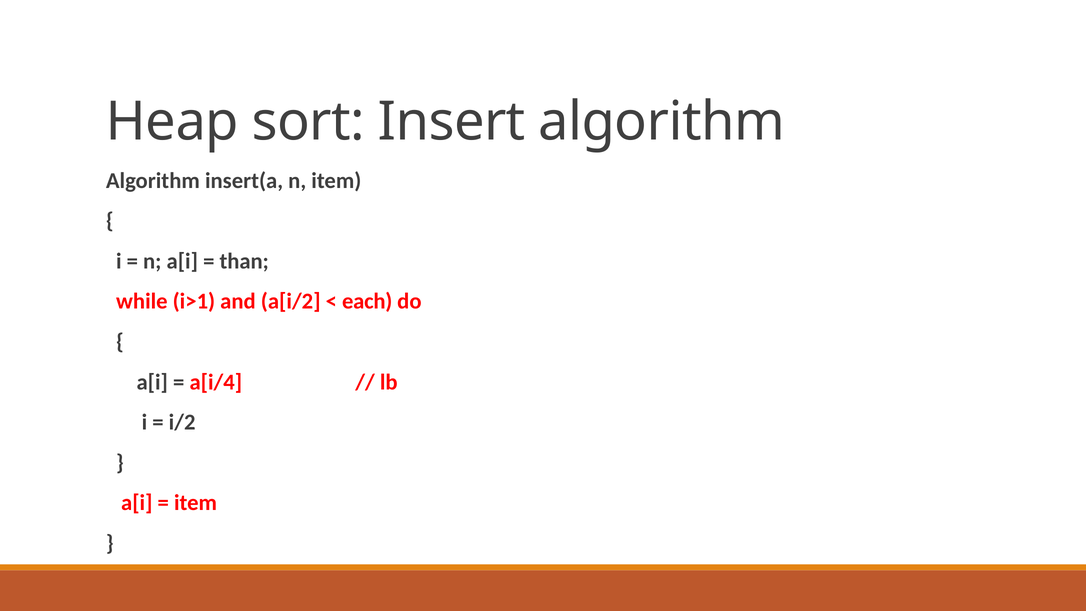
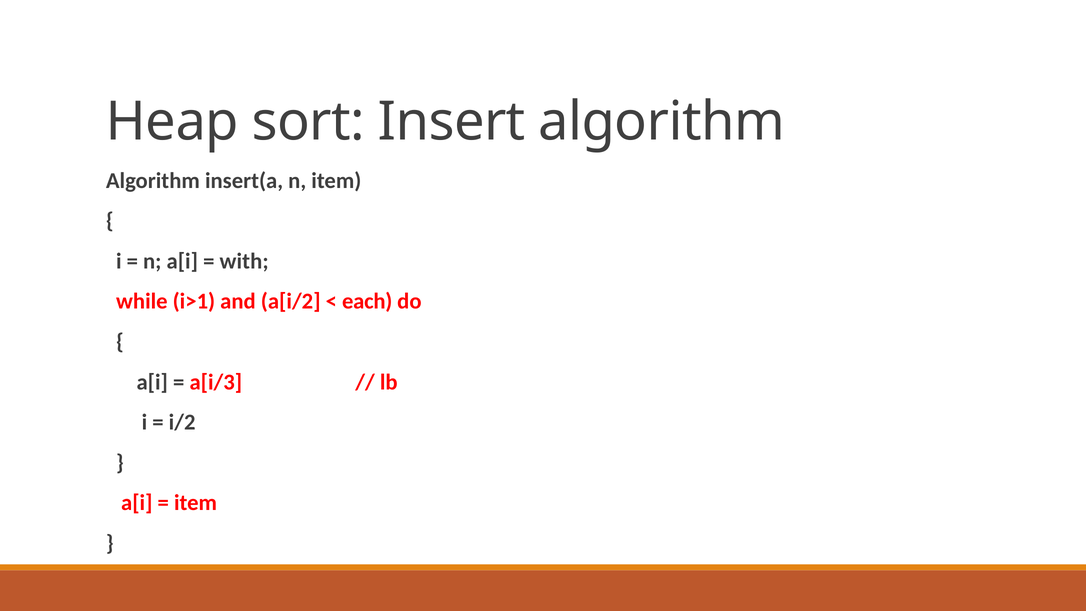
than: than -> with (244, 261)
a[i/4: a[i/4 -> a[i/3 (216, 382)
